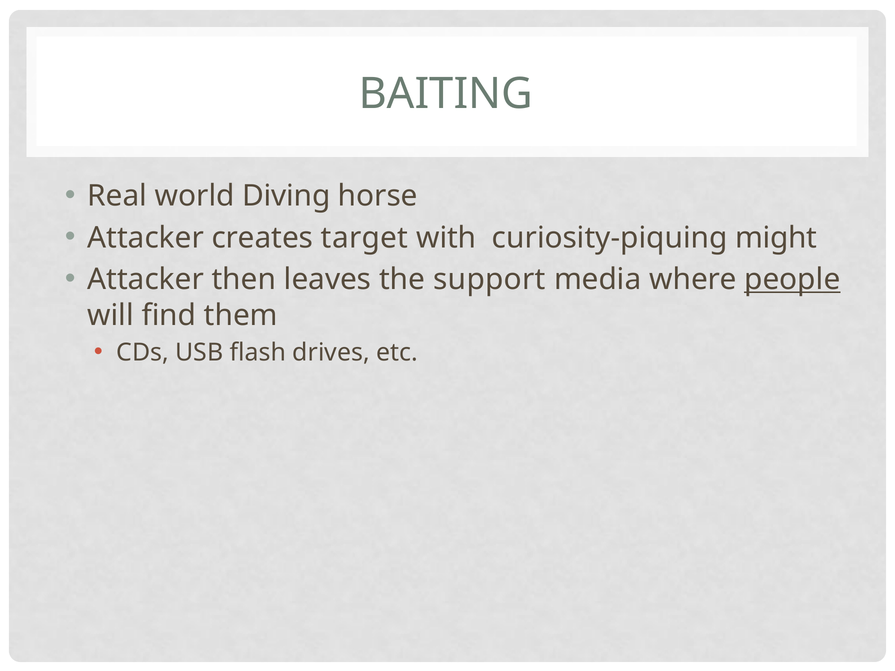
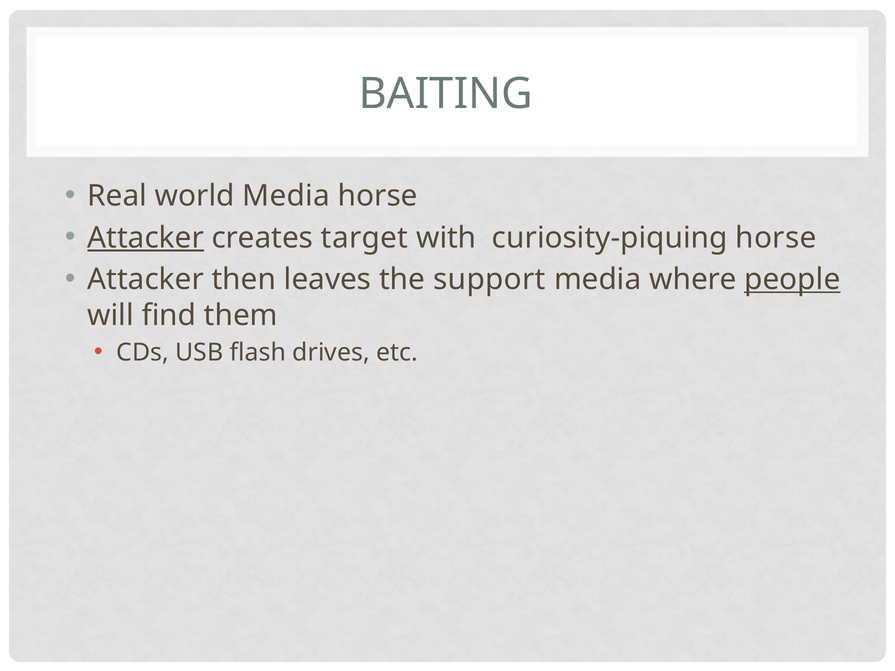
world Diving: Diving -> Media (286, 196)
Attacker underline: none -> present (146, 238)
curiosity-piquing might: might -> horse (776, 238)
